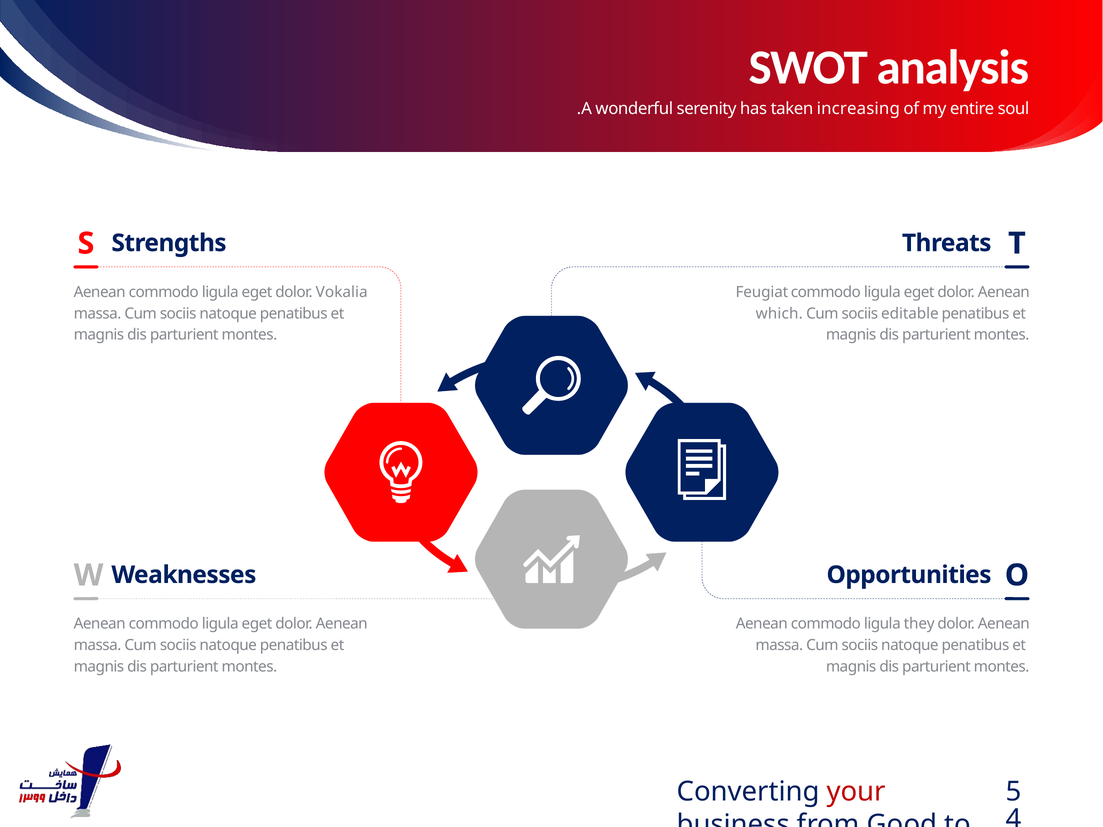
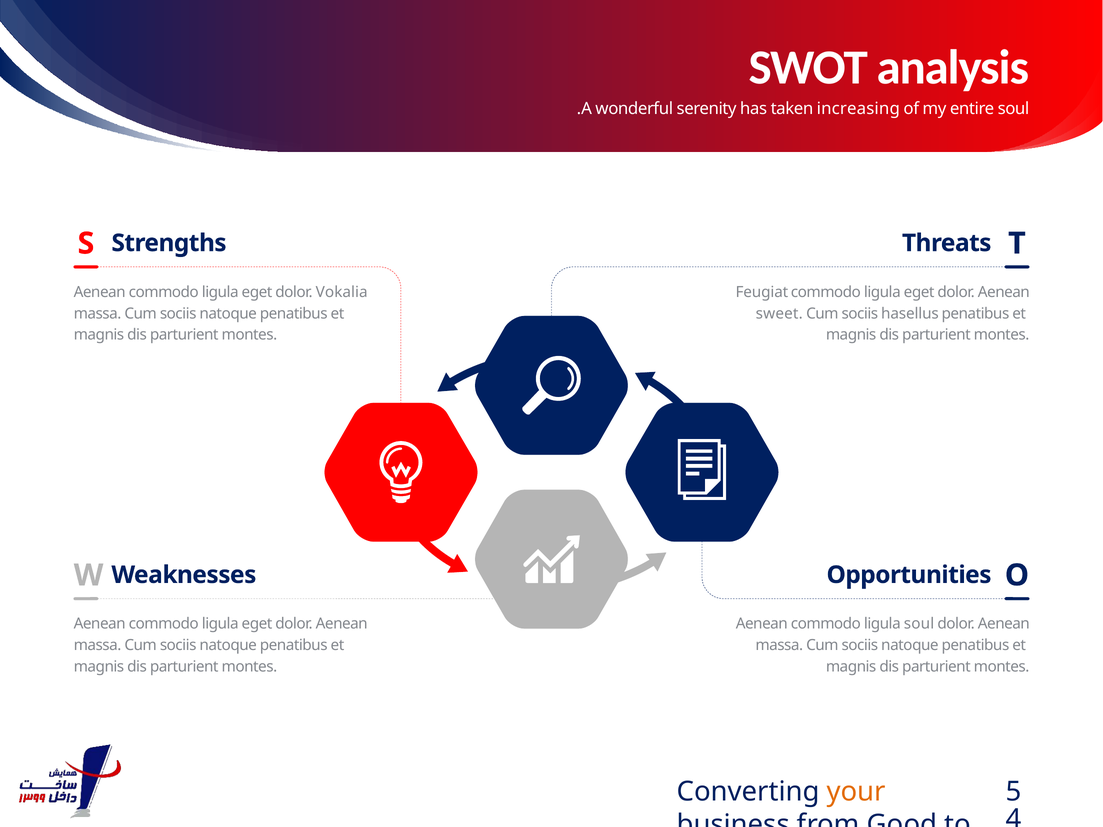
which: which -> sweet (779, 314)
editable: editable -> hasellus (910, 314)
ligula they: they -> soul (919, 624)
your colour: red -> orange (856, 792)
